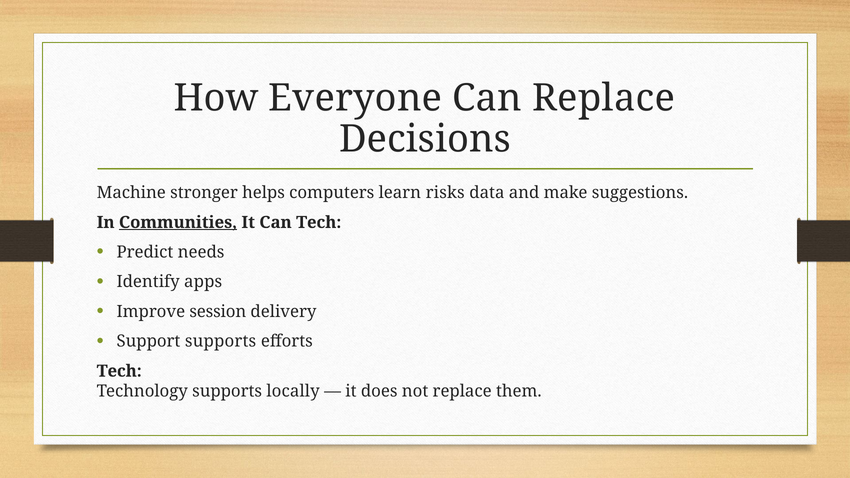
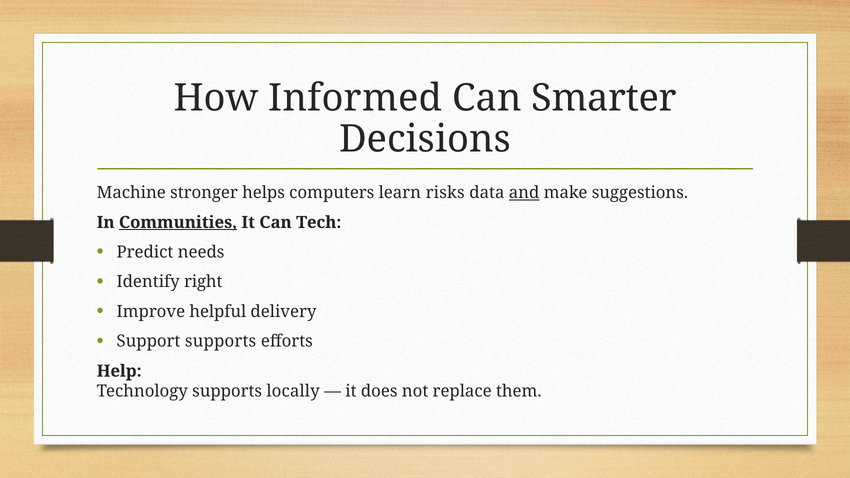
Everyone: Everyone -> Informed (355, 98)
Can Replace: Replace -> Smarter (604, 98)
and underline: none -> present (524, 193)
apps: apps -> right (203, 282)
session: session -> helpful (218, 312)
Tech: Tech -> Help (119, 371)
